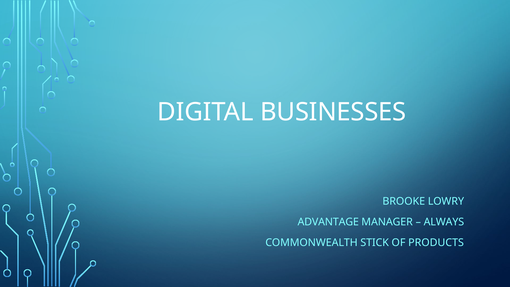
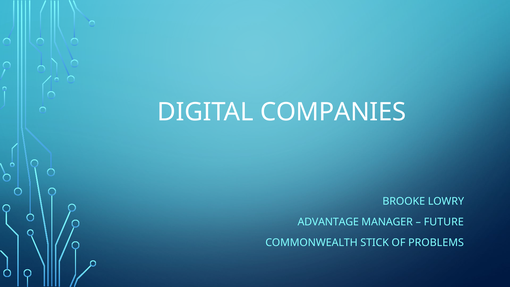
BUSINESSES: BUSINESSES -> COMPANIES (333, 112)
ALWAYS: ALWAYS -> FUTURE (444, 222)
PRODUCTS: PRODUCTS -> PROBLEMS (436, 242)
